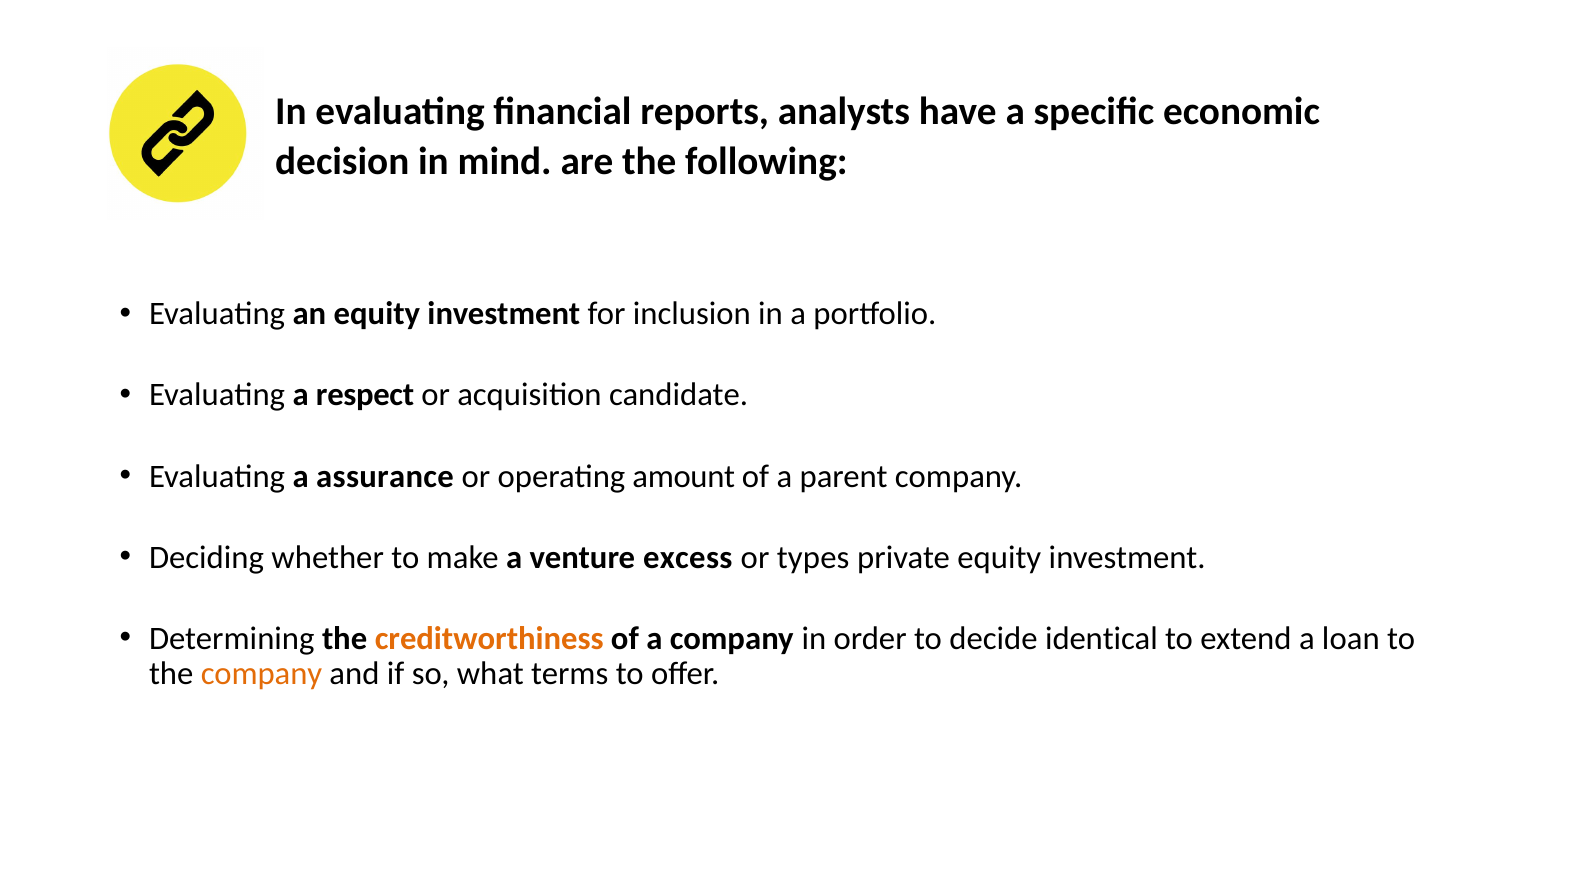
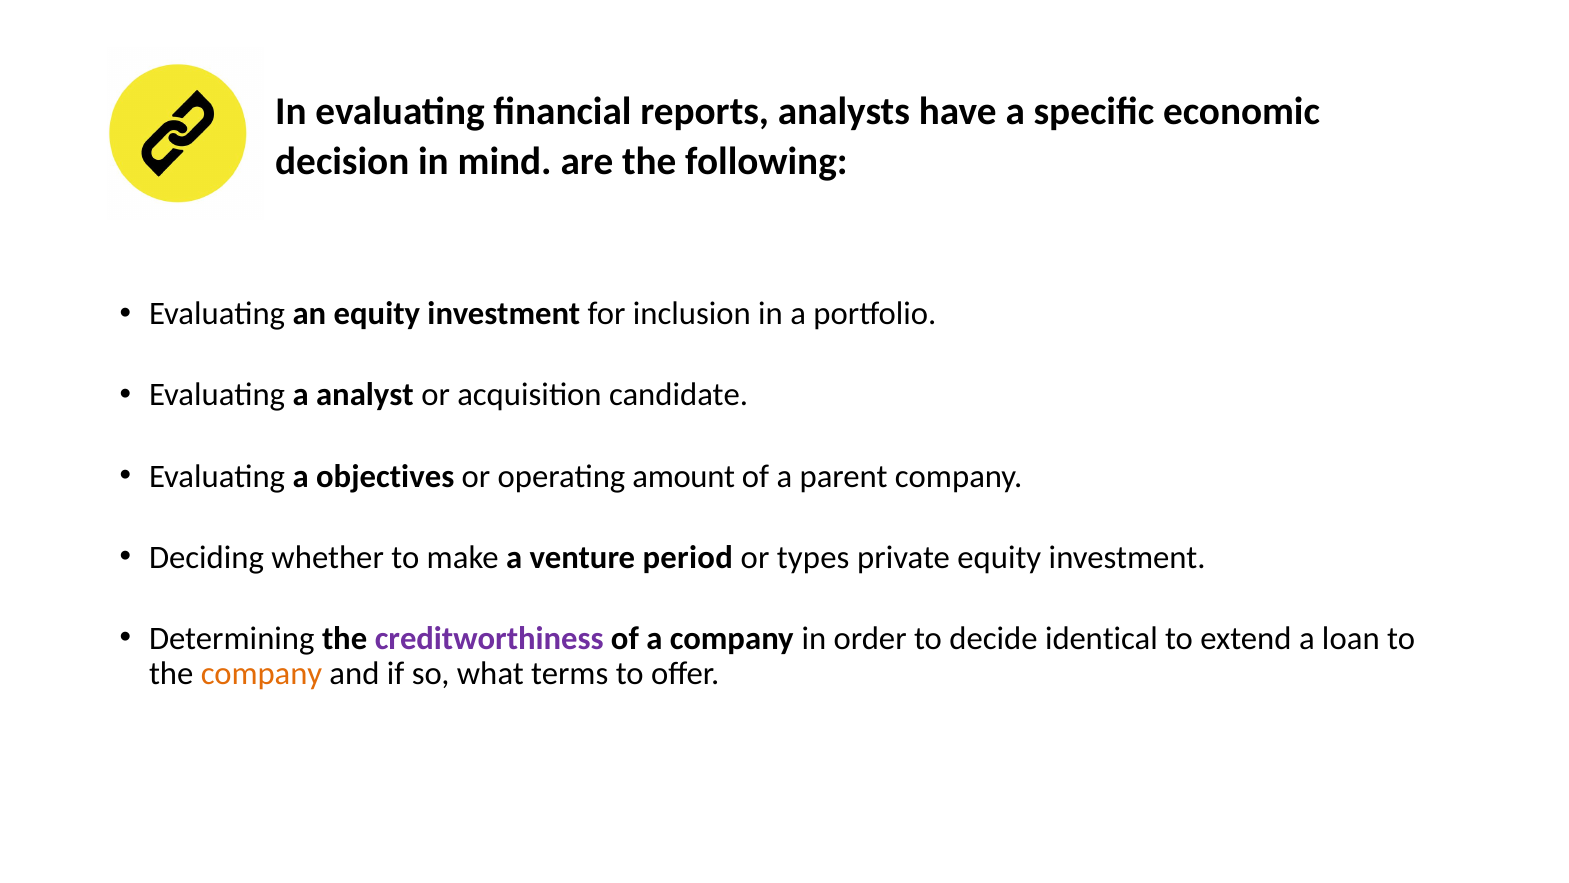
respect: respect -> analyst (365, 395)
assurance: assurance -> objectives (385, 476)
excess: excess -> period (688, 557)
creditworthiness colour: orange -> purple (489, 638)
